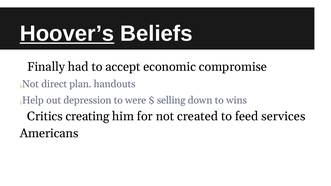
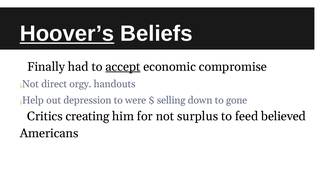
accept underline: none -> present (123, 67)
plan: plan -> orgy (80, 84)
wins: wins -> gone (237, 100)
created: created -> surplus (198, 116)
services: services -> believed (284, 116)
